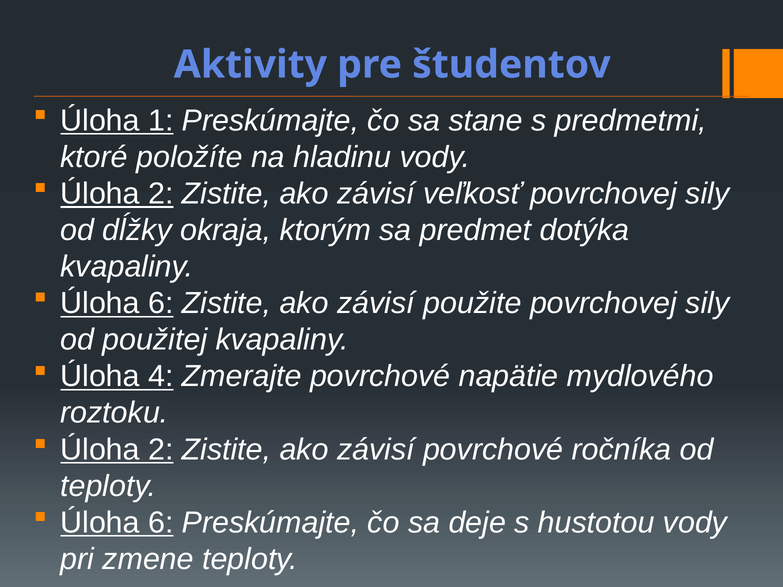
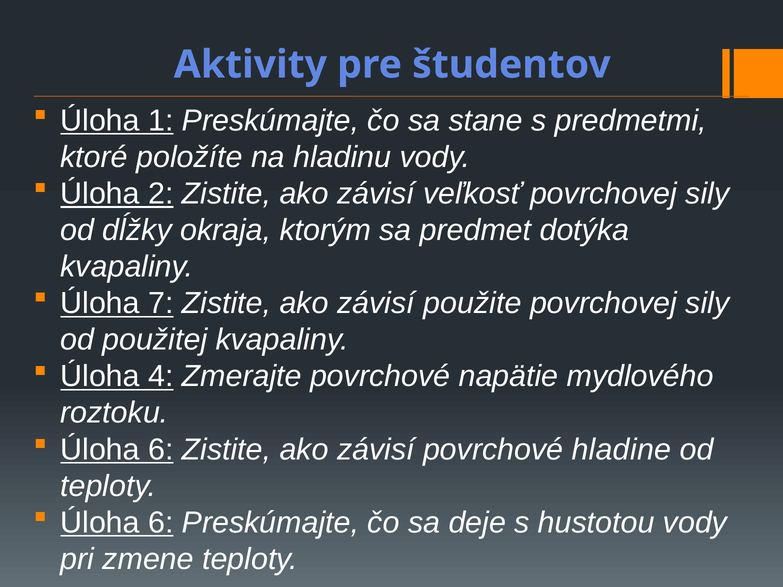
6: 6 -> 7 (161, 303)
2: 2 -> 6 (161, 450)
ročníka: ročníka -> hladine (621, 450)
